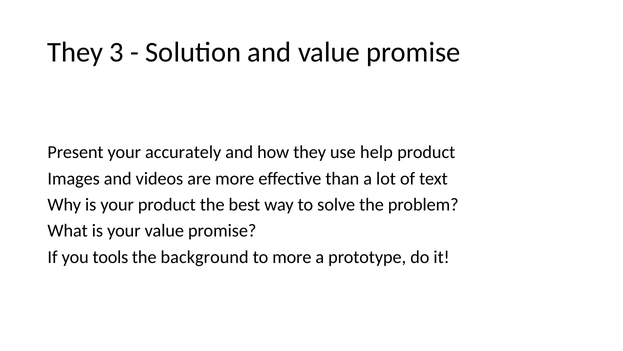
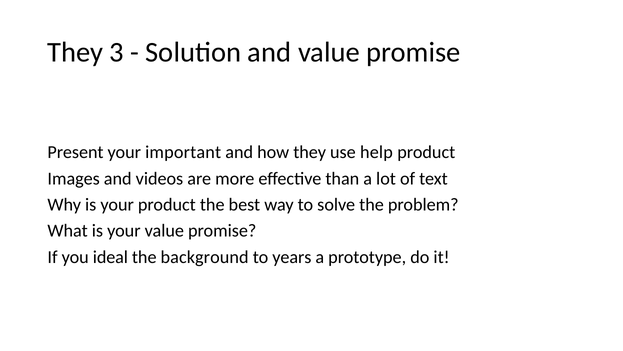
accurately: accurately -> important (183, 152)
tools: tools -> ideal (110, 257)
to more: more -> years (292, 257)
